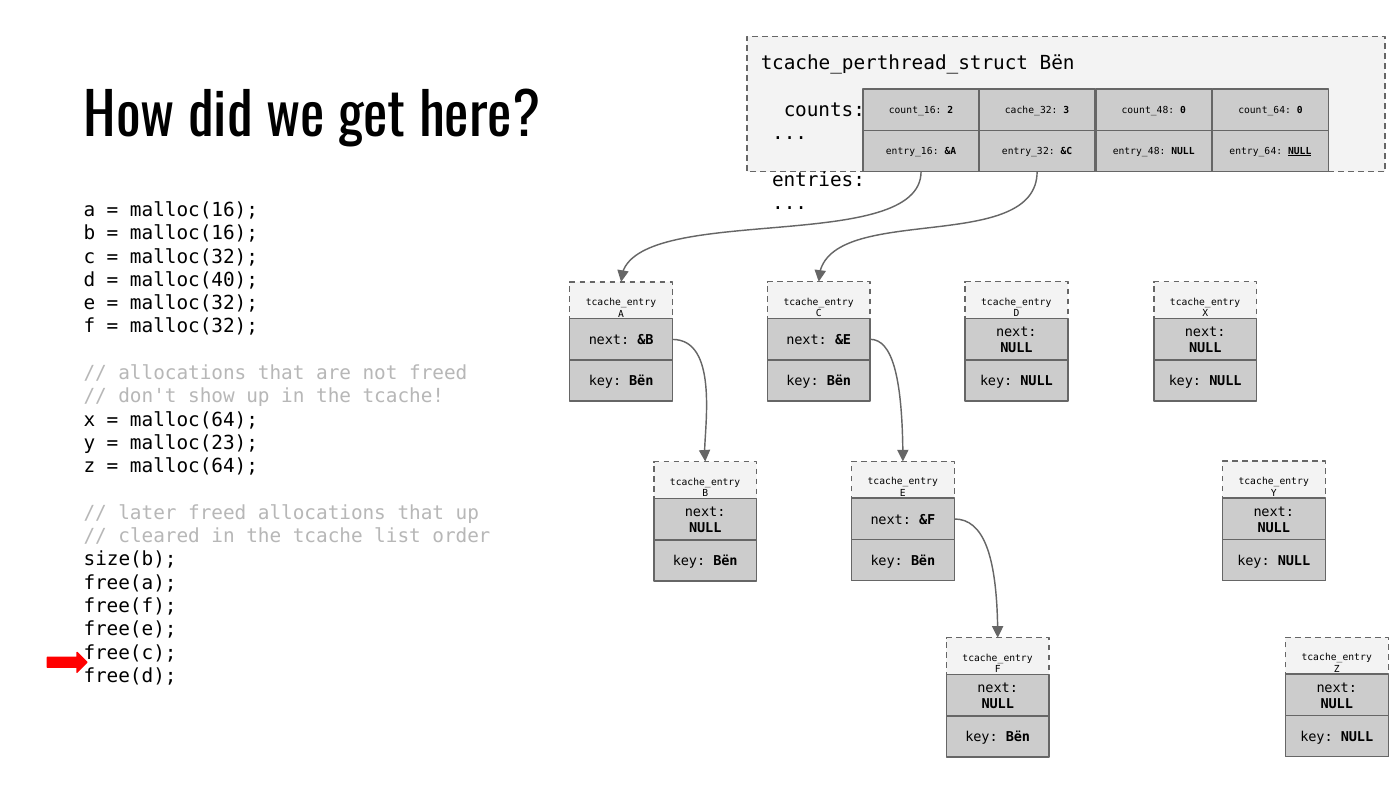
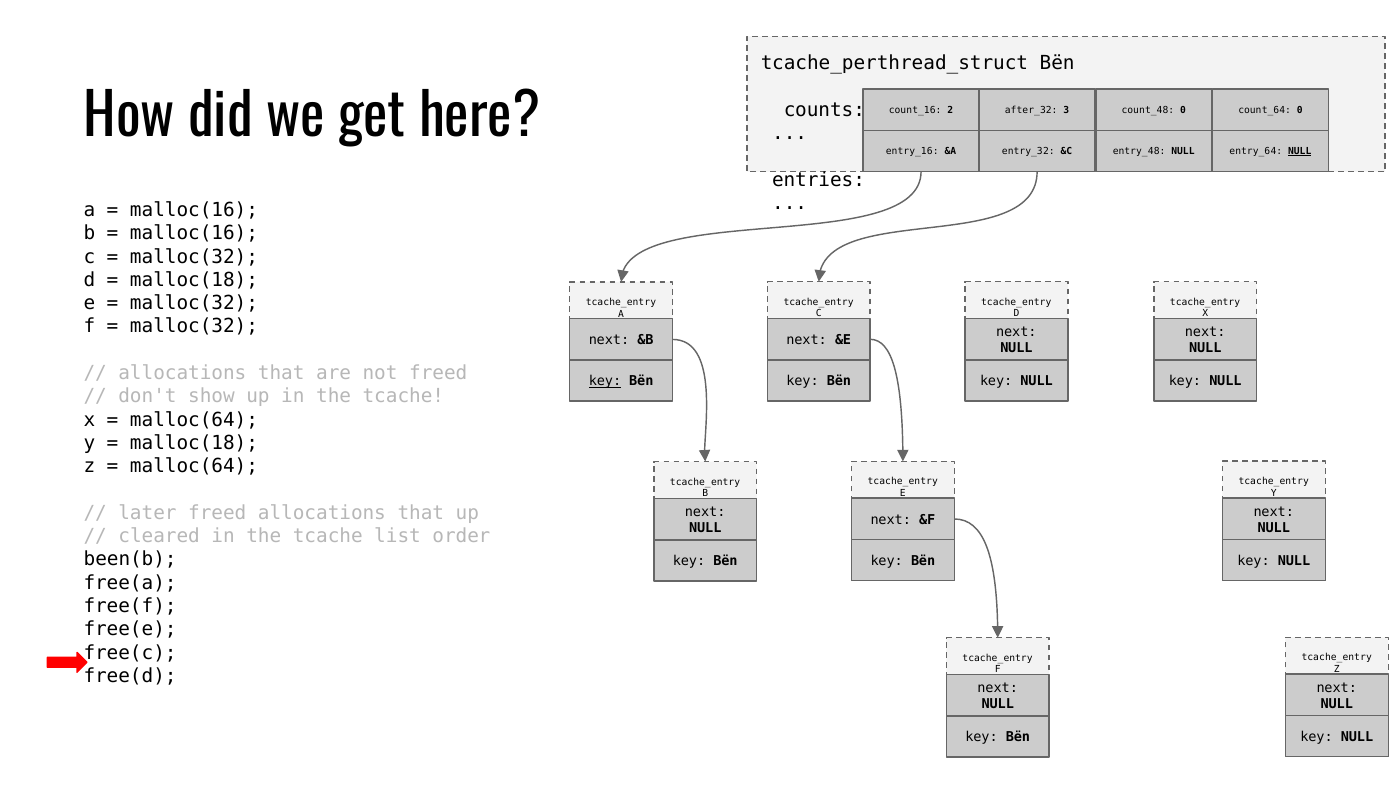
cache_32: cache_32 -> after_32 (1031, 110)
malloc(40: malloc(40 -> malloc(18 (194, 280)
key underline: none -> present (605, 381)
malloc(23: malloc(23 -> malloc(18 (194, 443)
size(b: size(b -> been(b (130, 559)
